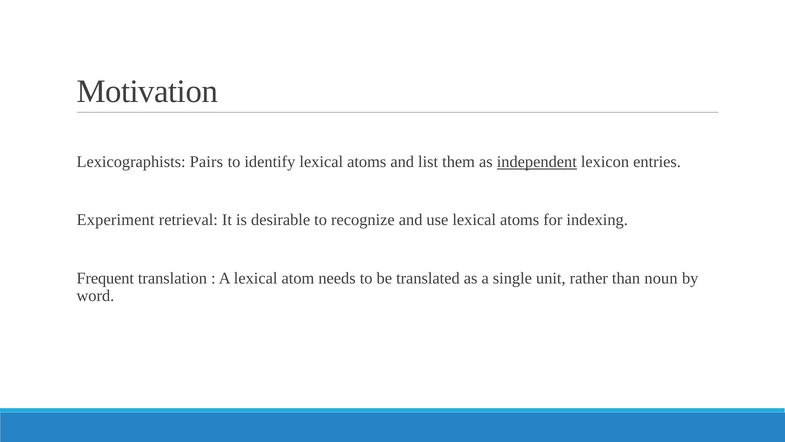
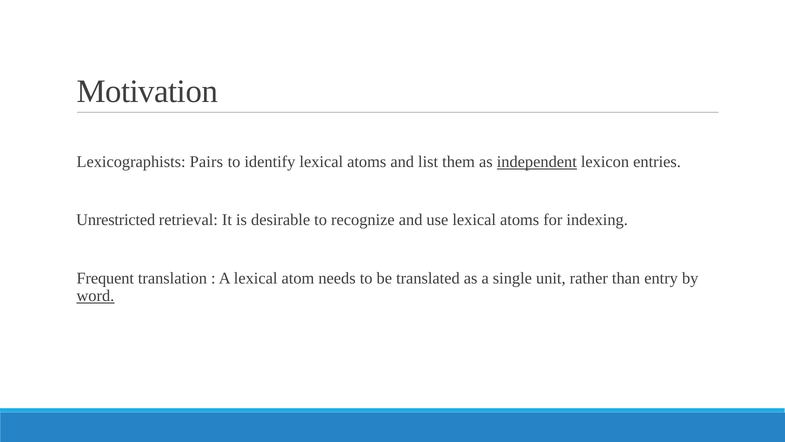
Experiment: Experiment -> Unrestricted (116, 220)
noun: noun -> entry (661, 278)
word underline: none -> present (95, 296)
